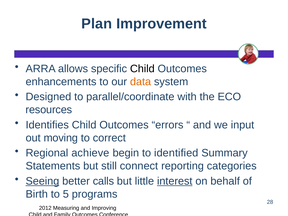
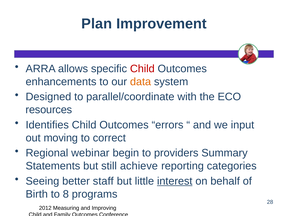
Child colour: black -> red (142, 69)
achieve: achieve -> webinar (90, 153)
identified: identified -> providers (176, 153)
connect: connect -> achieve (139, 166)
Seeing underline: present -> none (42, 181)
calls: calls -> staff (103, 181)
5: 5 -> 8 (66, 194)
